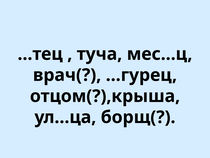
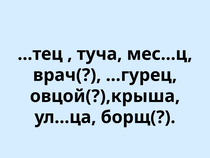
отцом(?),крыша: отцом(?),крыша -> овцой(?),крыша (105, 96)
